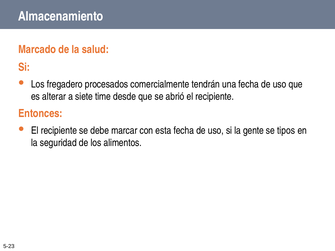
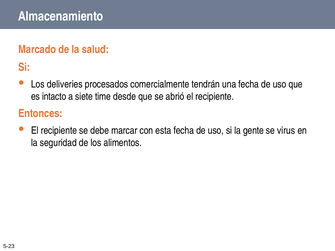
fregadero: fregadero -> deliveries (65, 84)
alterar: alterar -> intacto (54, 97)
tipos: tipos -> virus (286, 131)
